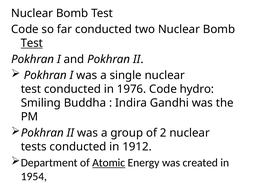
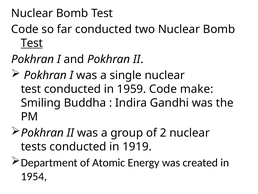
1976: 1976 -> 1959 (132, 89)
hydro: hydro -> make (197, 89)
1912: 1912 -> 1919 (137, 146)
Atomic underline: present -> none (109, 162)
